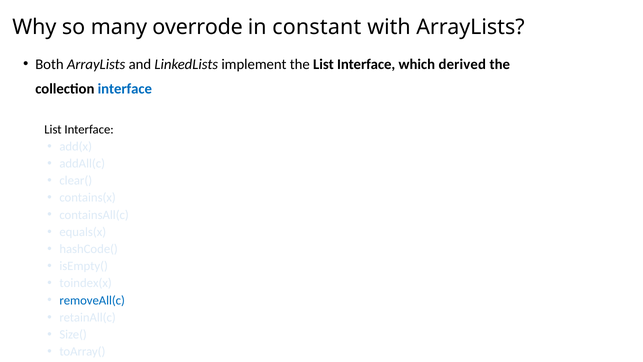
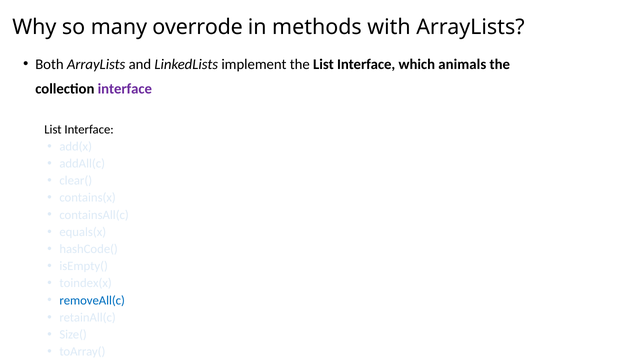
constant: constant -> methods (317, 27)
derived: derived -> animals (462, 64)
interface colour: blue -> purple (125, 89)
